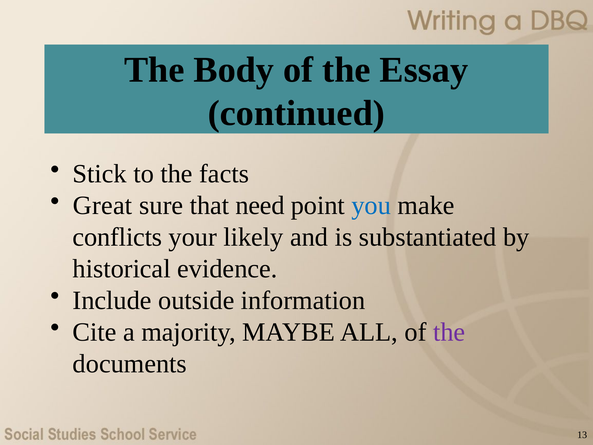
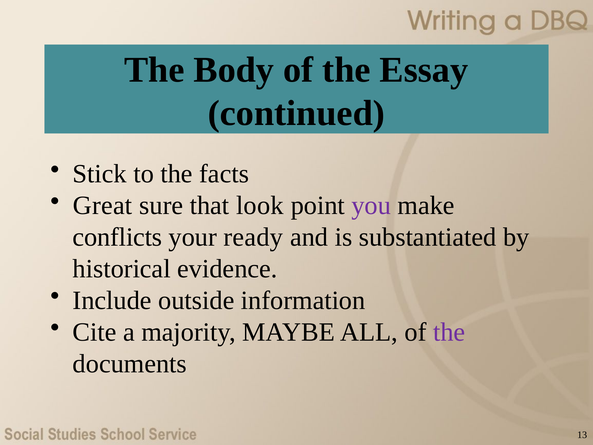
need: need -> look (260, 205)
you colour: blue -> purple (371, 205)
likely: likely -> ready (253, 237)
